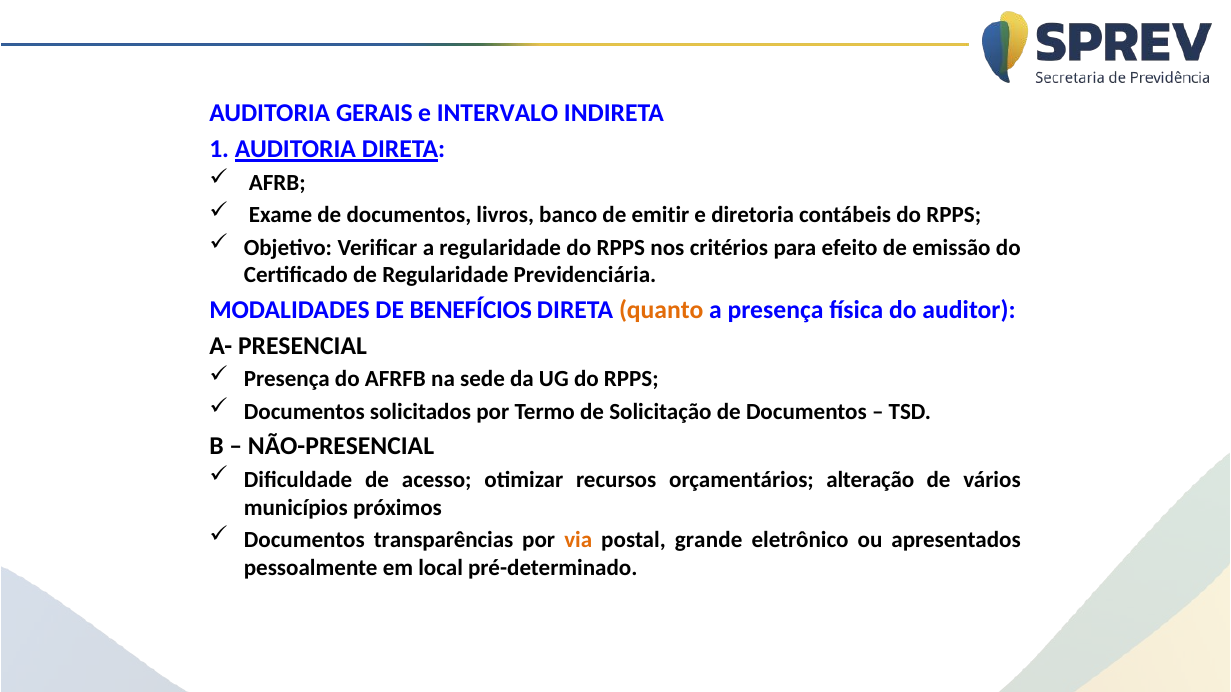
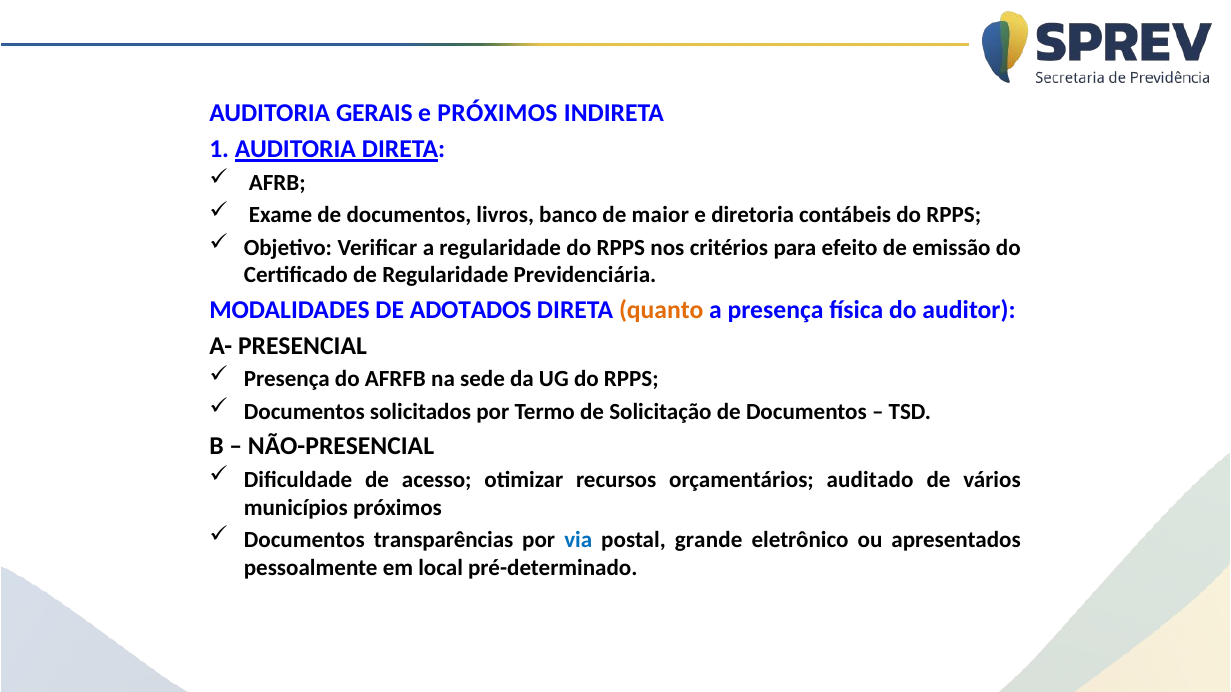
e INTERVALO: INTERVALO -> PRÓXIMOS (497, 114)
emitir: emitir -> maior (660, 215)
BENEFÍCIOS: BENEFÍCIOS -> ADOTADOS (471, 310)
alteração: alteração -> auditado (870, 480)
via colour: orange -> blue (578, 540)
